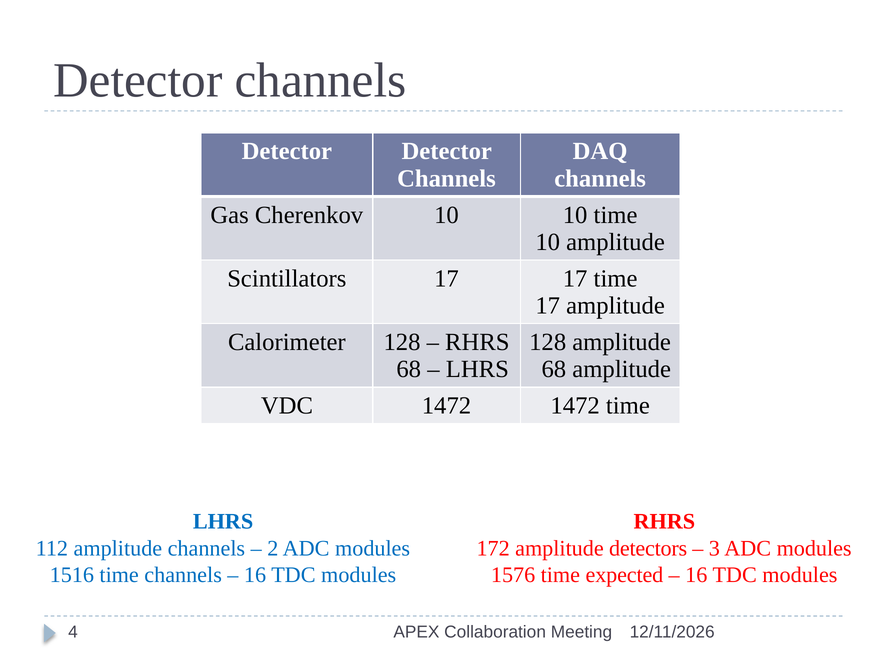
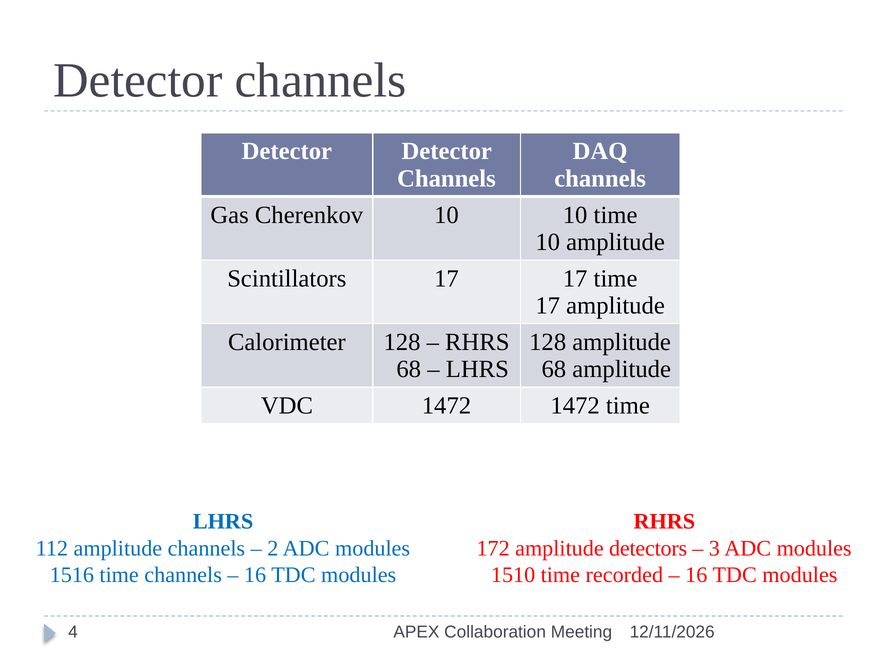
1576: 1576 -> 1510 (513, 575)
expected: expected -> recorded (624, 575)
